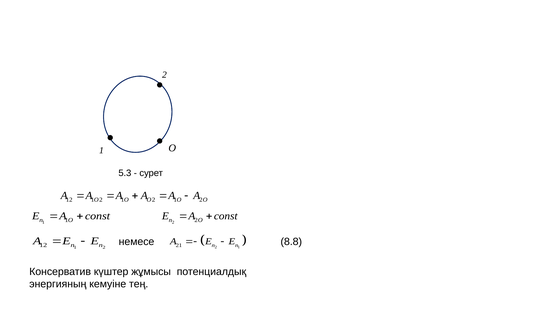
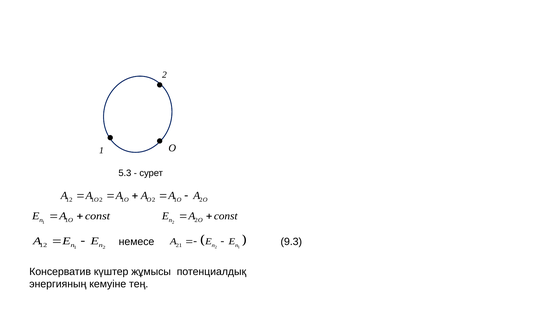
8.8: 8.8 -> 9.3 (291, 242)
